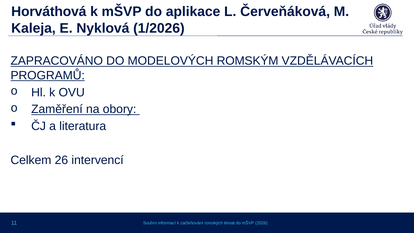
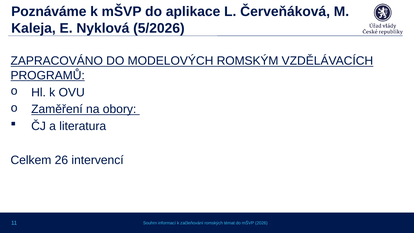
Horváthová: Horváthová -> Poznáváme (49, 12)
1/2026: 1/2026 -> 5/2026 (159, 28)
